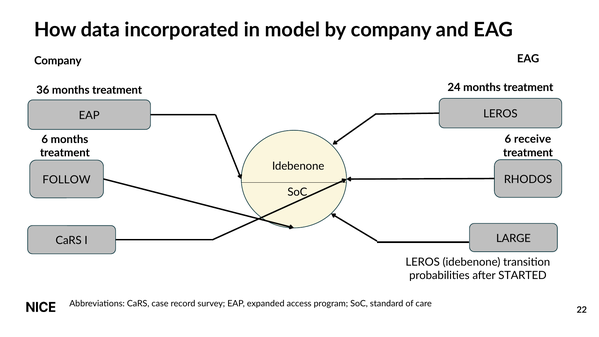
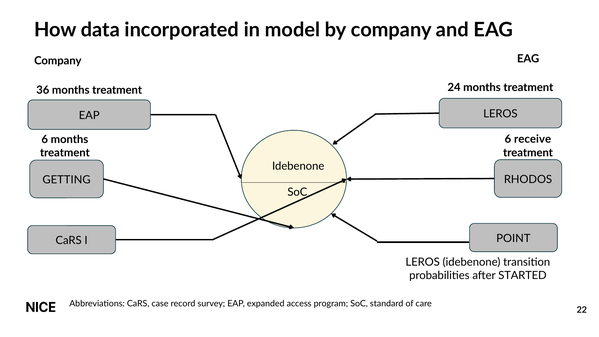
FOLLOW: FOLLOW -> GETTING (67, 180)
LARGE: LARGE -> POINT (513, 238)
